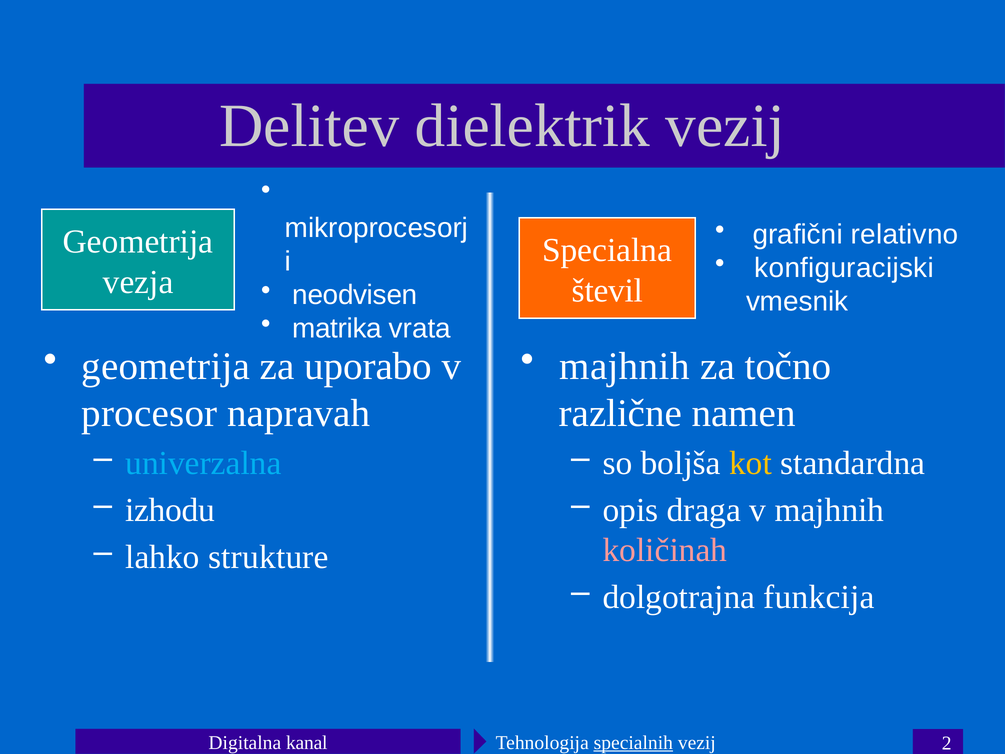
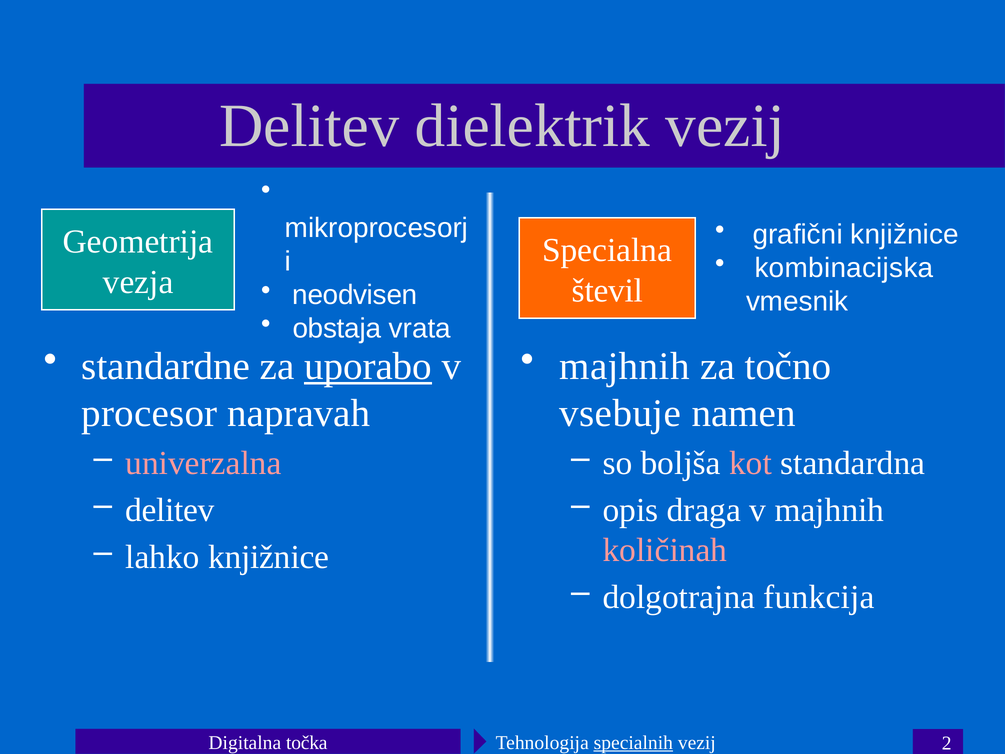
grafični relativno: relativno -> knjižnice (905, 235)
konfiguracijski: konfiguracijski -> kombinacijska (844, 268)
matrika: matrika -> obstaja (337, 329)
geometrija: geometrija -> standardne (166, 366)
uporabo underline: none -> present (368, 366)
različne: različne -> vsebuje (620, 413)
univerzalna colour: light blue -> pink (203, 463)
kot colour: yellow -> pink (750, 463)
izhodu: izhodu -> delitev (170, 510)
lahko strukture: strukture -> knjižnice (269, 557)
kanal: kanal -> točka (307, 742)
